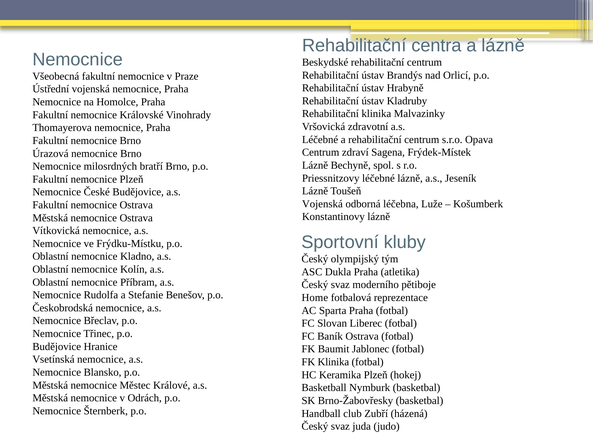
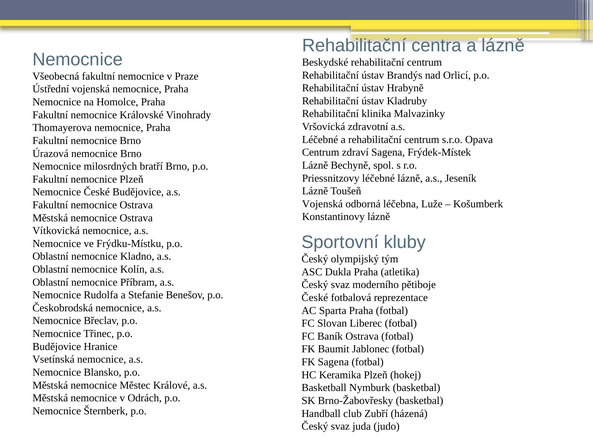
Home: Home -> České (315, 297)
FK Klinika: Klinika -> Sagena (333, 362)
